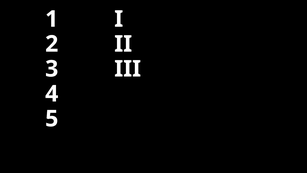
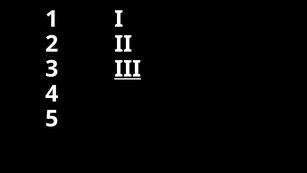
III underline: none -> present (128, 69)
